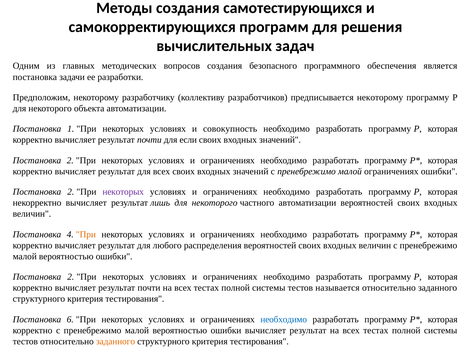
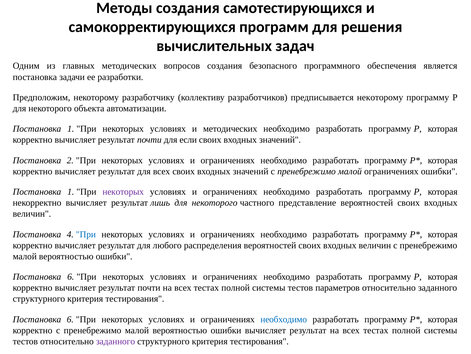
и совокупность: совокупность -> методических (230, 129)
2: 2 -> 1 (71, 191)
частного автоматизации: автоматизации -> представление (307, 202)
При colour: orange -> blue (86, 234)
2: 2 -> 6 (71, 276)
называется: называется -> параметров (338, 287)
заданного colour: orange -> purple (116, 341)
